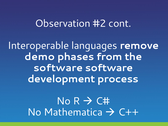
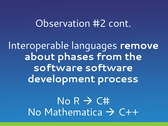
demo: demo -> about (40, 57)
